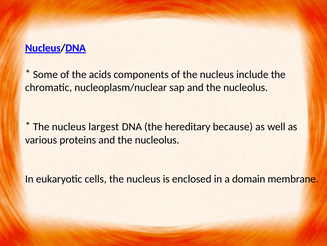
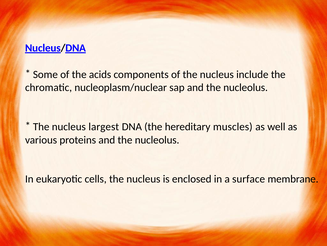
because: because -> muscles (233, 126)
domain: domain -> surface (249, 179)
